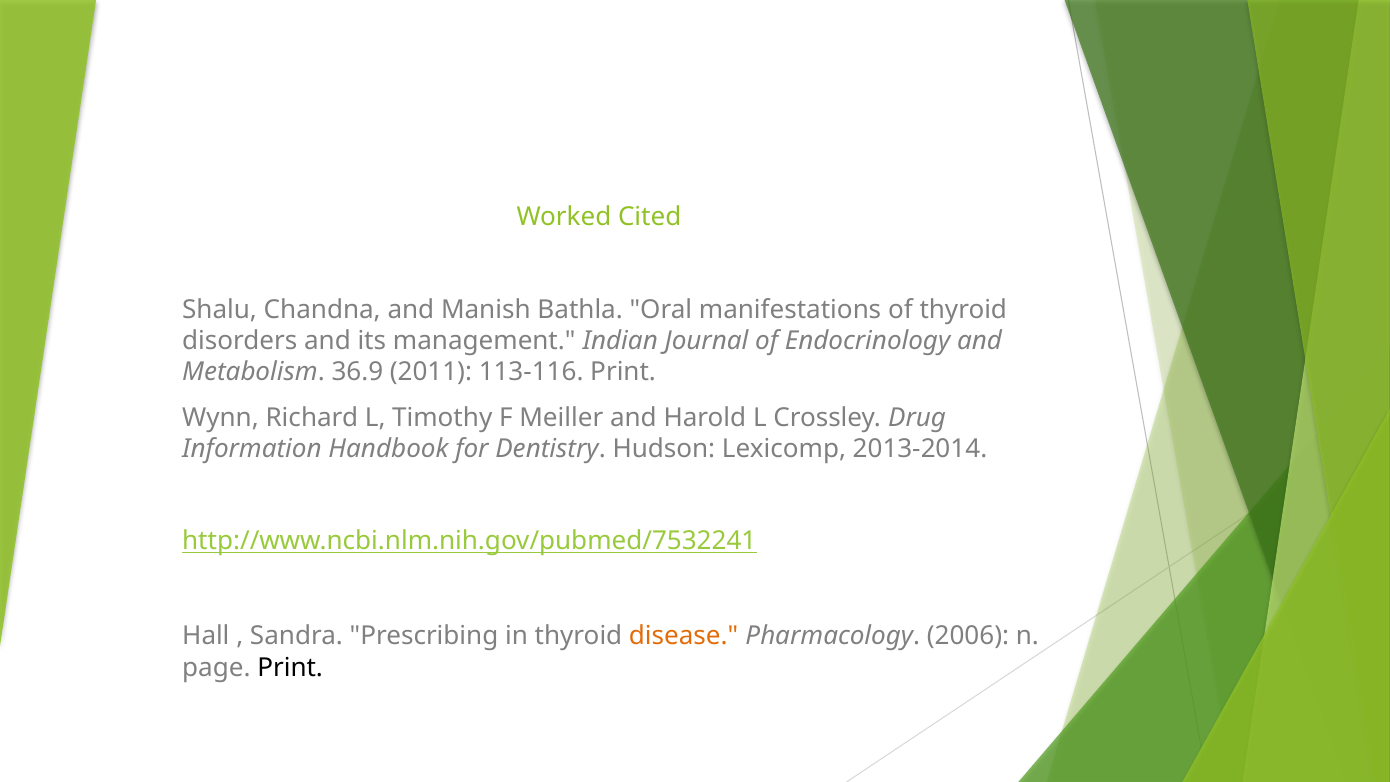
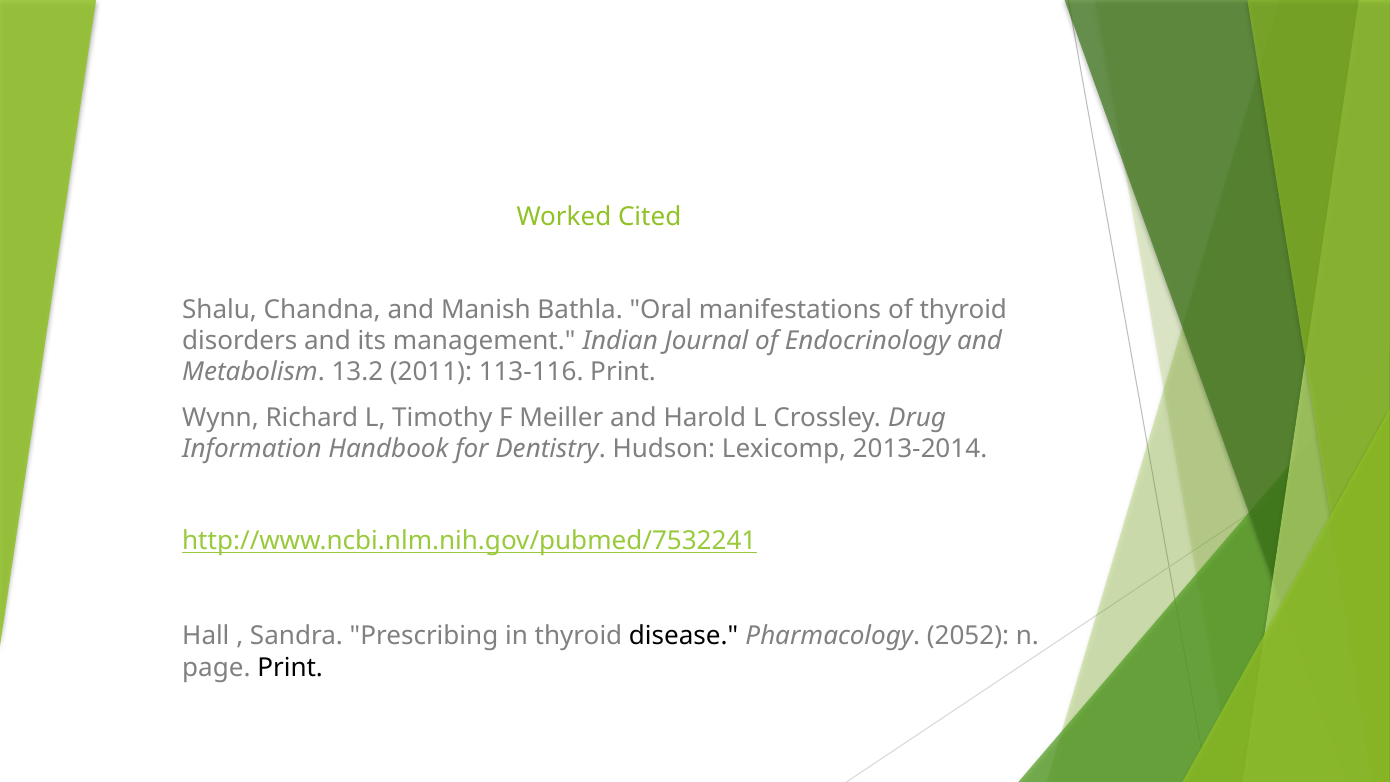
36.9: 36.9 -> 13.2 (357, 372)
disease colour: orange -> black (684, 636)
2006: 2006 -> 2052 (968, 636)
